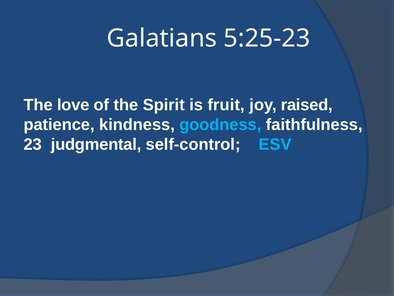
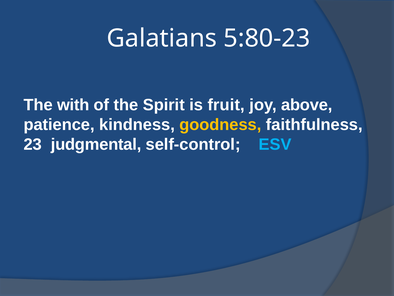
5:25-23: 5:25-23 -> 5:80-23 (267, 38)
love: love -> with (73, 105)
raised: raised -> above (307, 105)
goodness colour: light blue -> yellow (220, 125)
